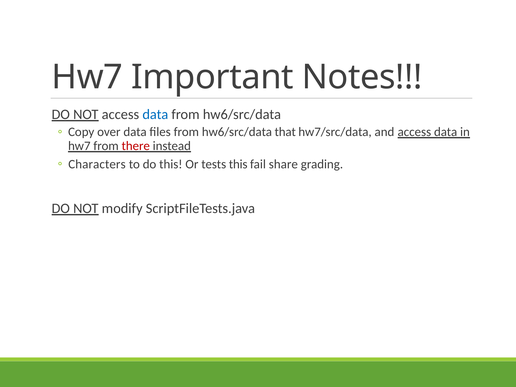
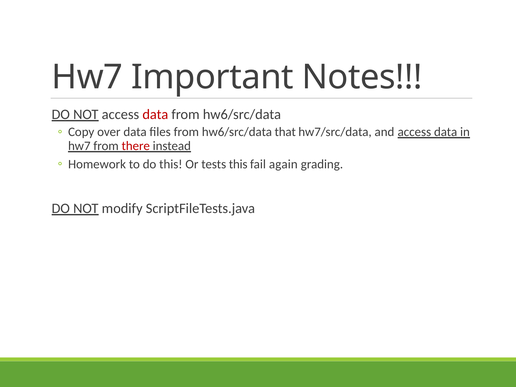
data colour: blue -> red (155, 114)
Characters: Characters -> Homework (97, 164)
share: share -> again (283, 164)
